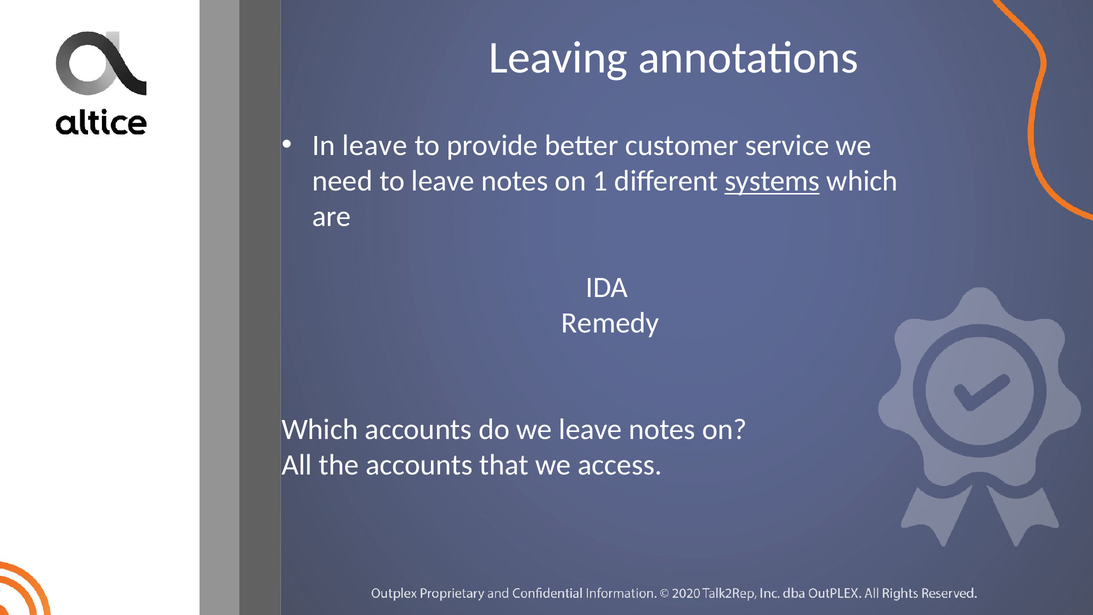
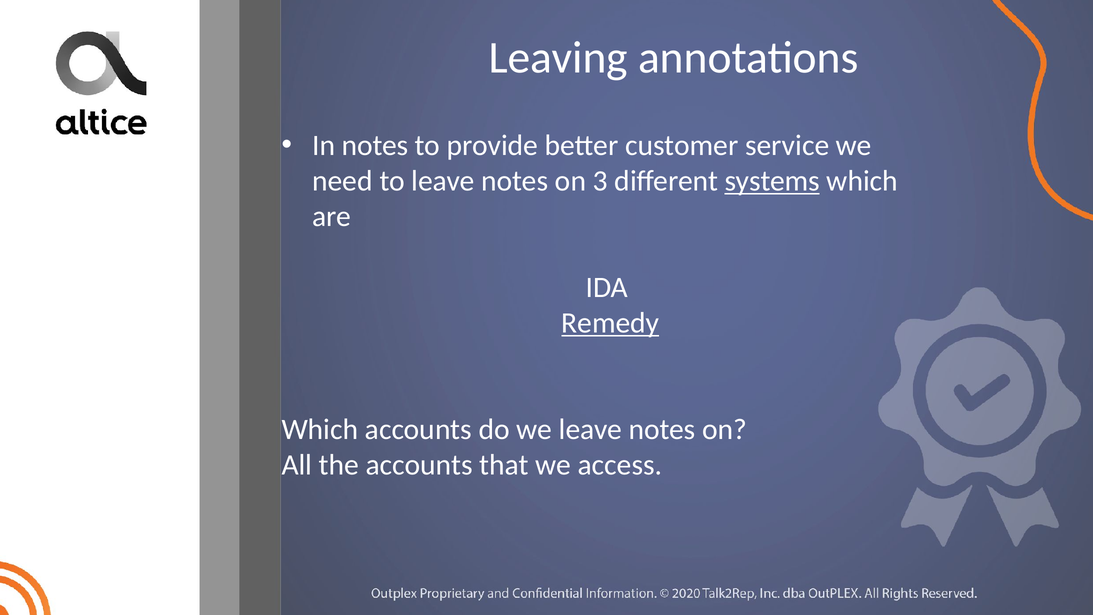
In leave: leave -> notes (375, 146)
1: 1 -> 3 (600, 181)
Remedy underline: none -> present (610, 323)
